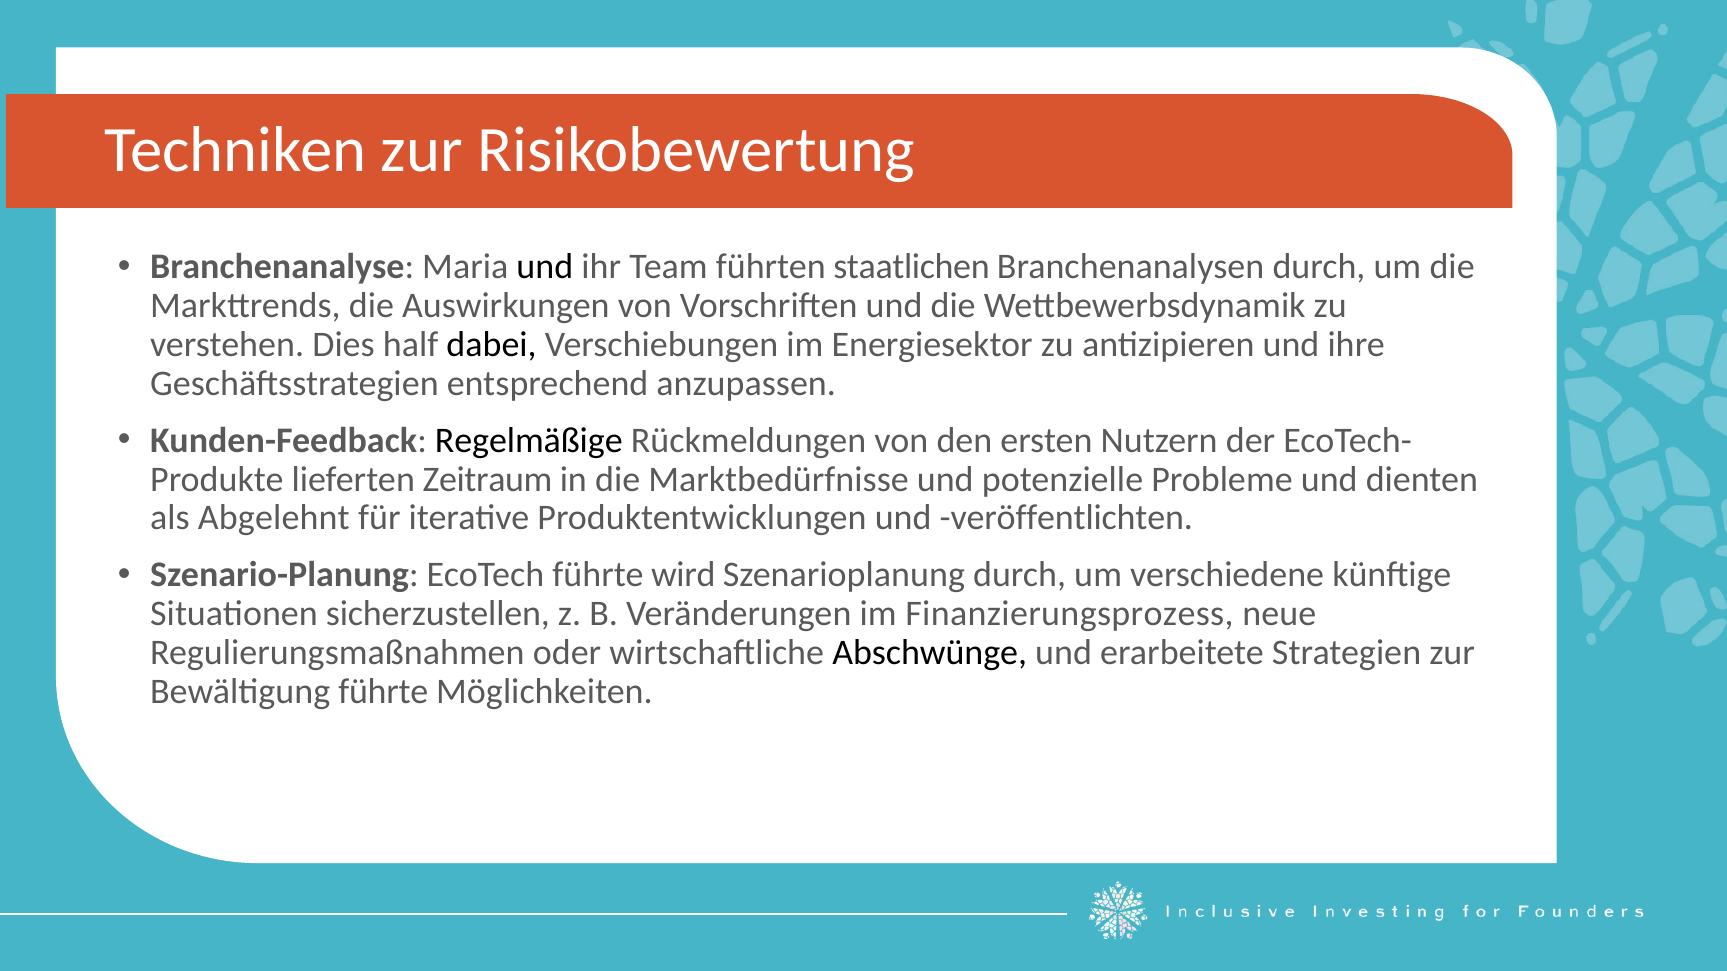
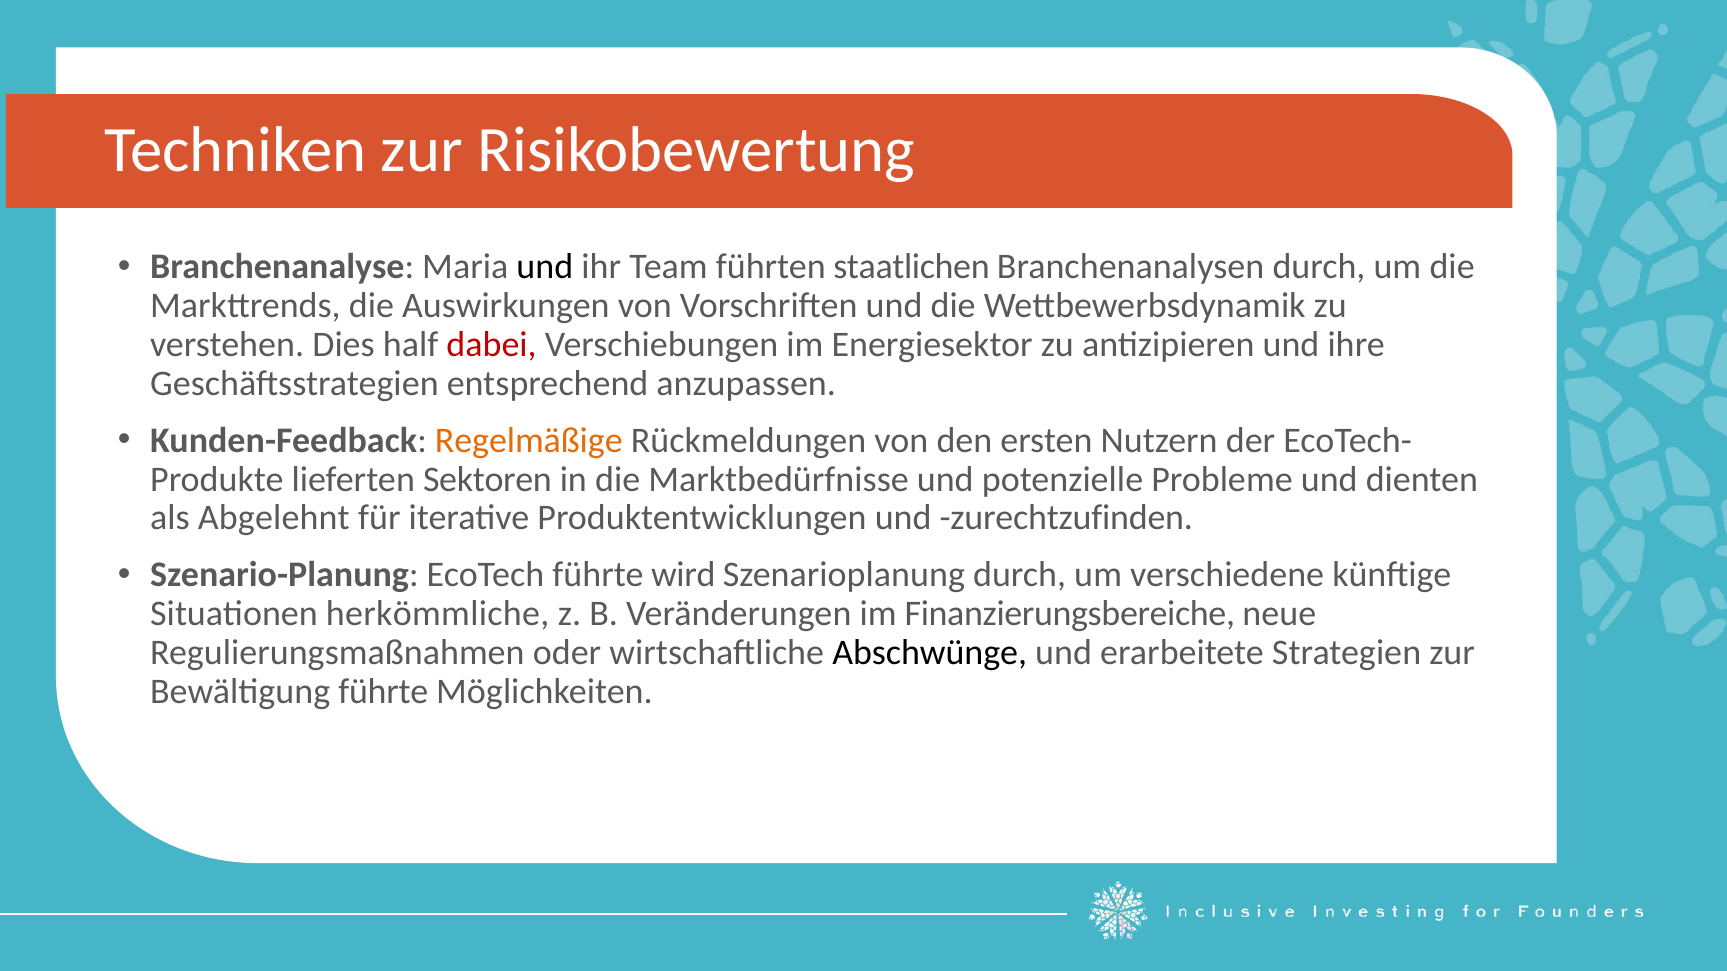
dabei colour: black -> red (492, 345)
Regelmäßige colour: black -> orange (529, 440)
Zeitraum: Zeitraum -> Sektoren (487, 479)
veröffentlichten: veröffentlichten -> zurechtzufinden (1066, 518)
sicherzustellen: sicherzustellen -> herkömmliche (438, 614)
Finanzierungsprozess: Finanzierungsprozess -> Finanzierungsbereiche (1070, 614)
